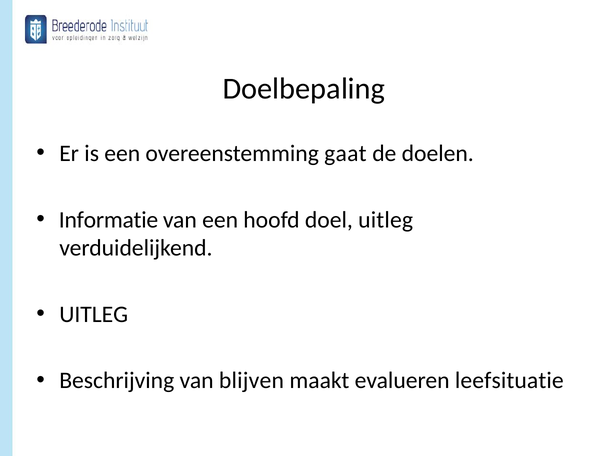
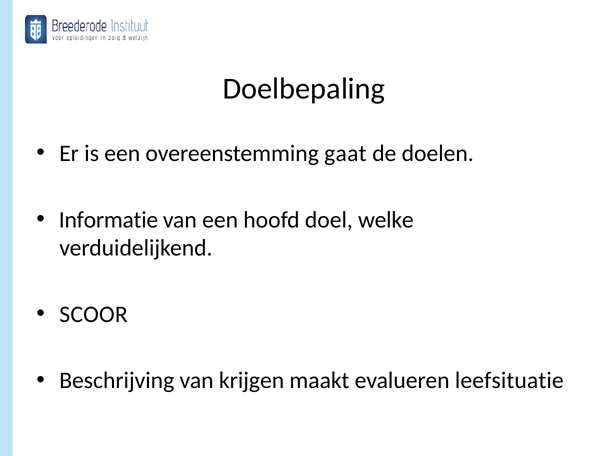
doel uitleg: uitleg -> welke (386, 220)
UITLEG: UITLEG -> SCOOR (94, 314)
blijven: blijven -> krijgen (252, 381)
